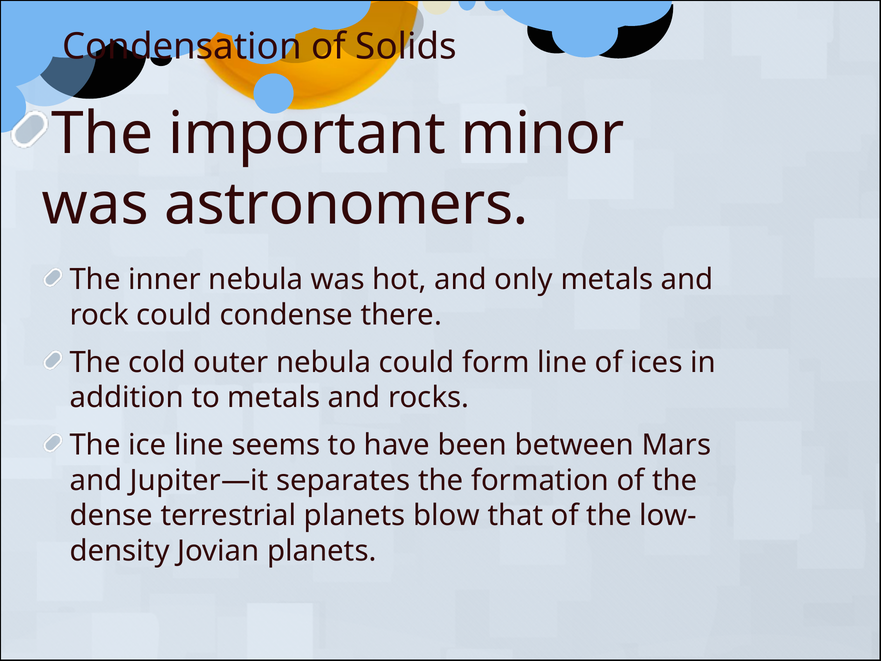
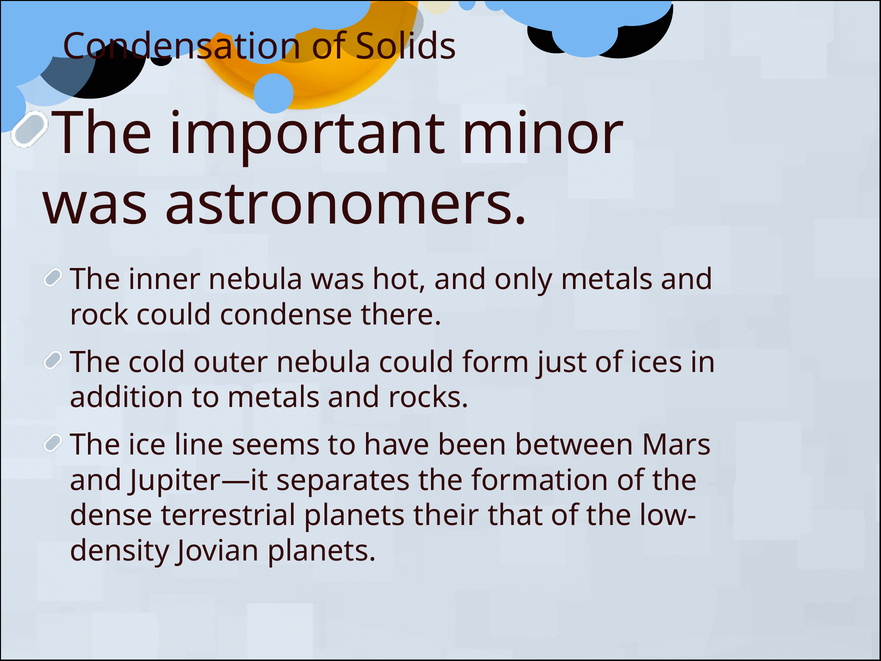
form line: line -> just (562, 362)
blow: blow -> their (446, 515)
